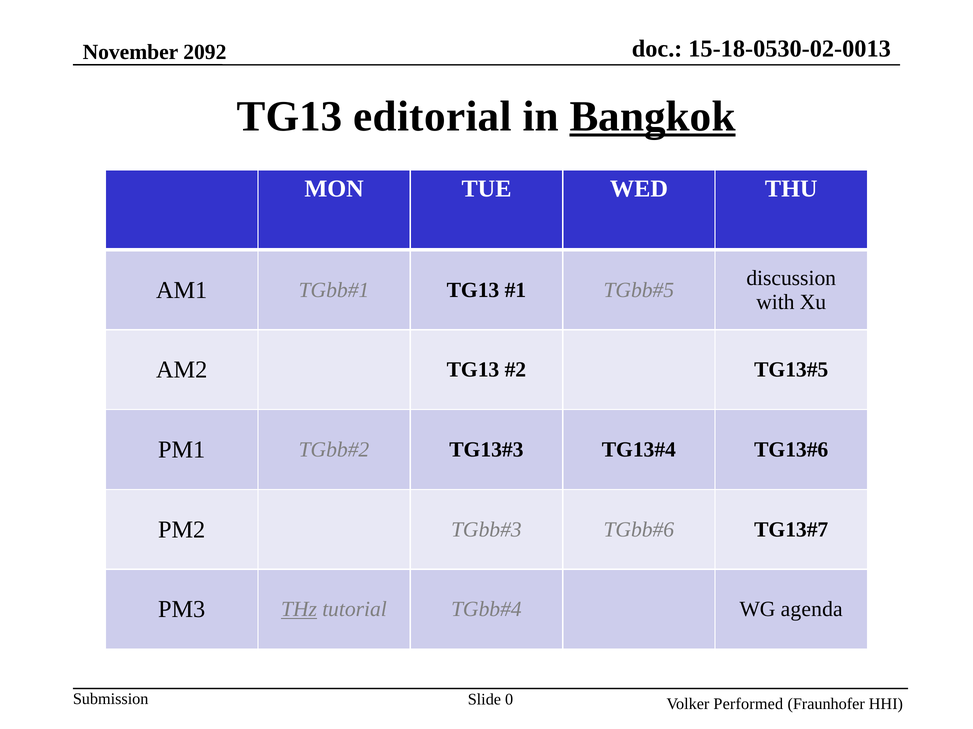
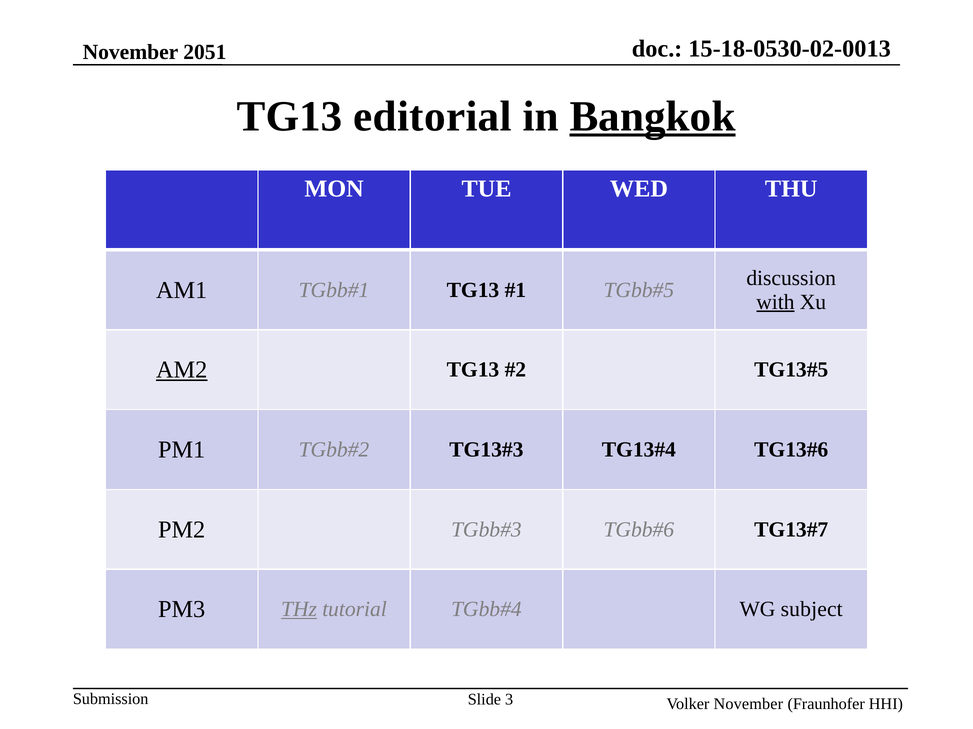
2092: 2092 -> 2051 (205, 52)
with underline: none -> present (775, 302)
AM2 underline: none -> present (182, 370)
agenda: agenda -> subject (812, 610)
0: 0 -> 3 (509, 700)
Volker Performed: Performed -> November (748, 705)
